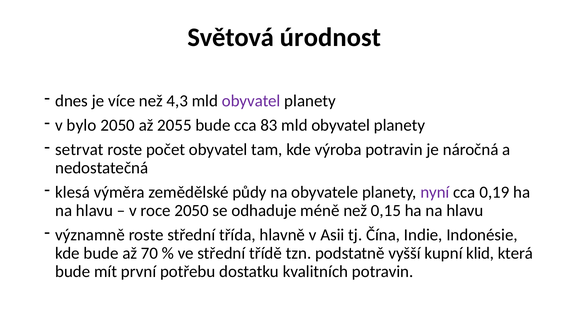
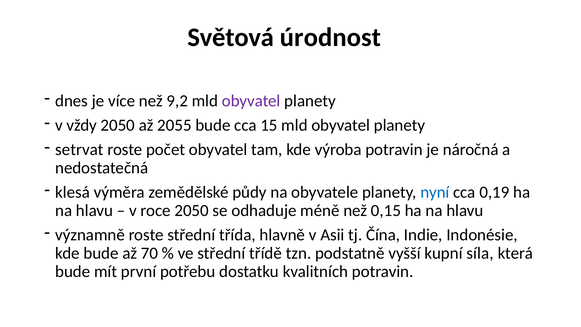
4,3: 4,3 -> 9,2 (177, 101)
bylo: bylo -> vždy (82, 125)
83: 83 -> 15 (269, 125)
nyní colour: purple -> blue (435, 192)
klid: klid -> síla (480, 253)
